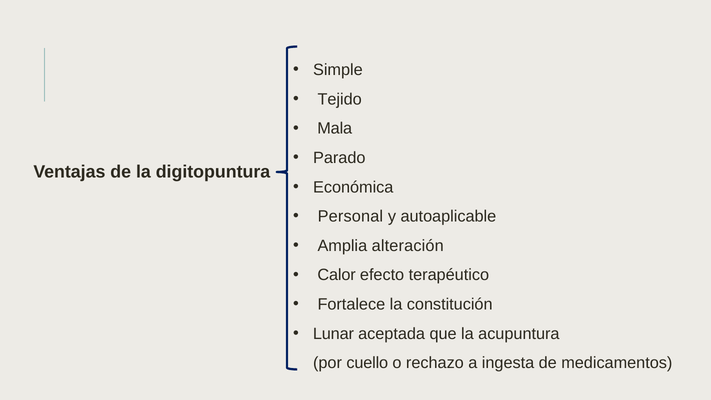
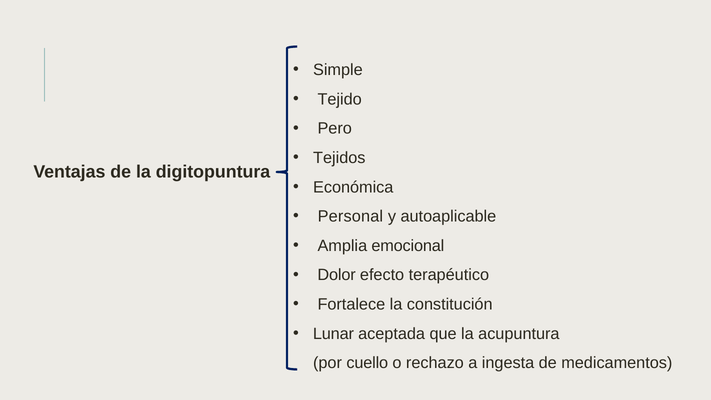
Mala: Mala -> Pero (335, 129)
Parado: Parado -> Tejidos (339, 158)
alteración: alteración -> emocional (408, 246)
Calor: Calor -> Dolor (337, 275)
